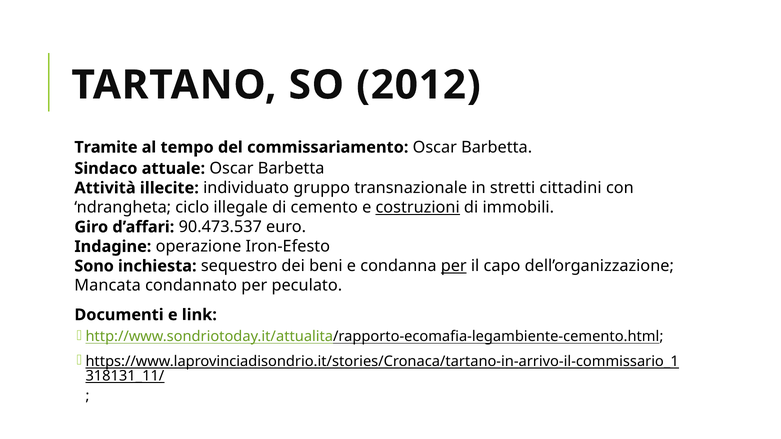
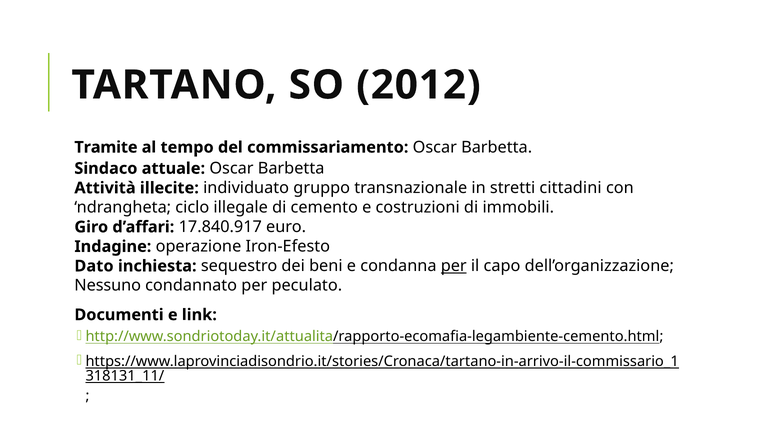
costruzioni underline: present -> none (418, 208)
90.473.537: 90.473.537 -> 17.840.917 (220, 227)
Sono: Sono -> Dato (94, 266)
Mancata: Mancata -> Nessuno (108, 286)
